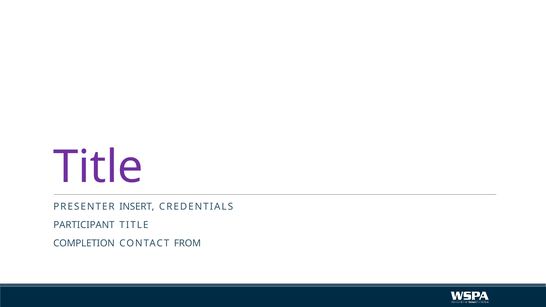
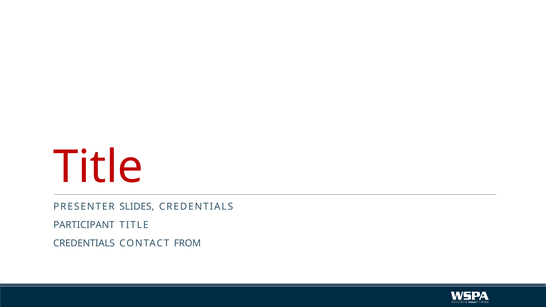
Title colour: purple -> red (98, 167)
INSERT: INSERT -> SLIDES (137, 207)
COMPLETION: COMPLETION -> CREDENTIALS (84, 244)
